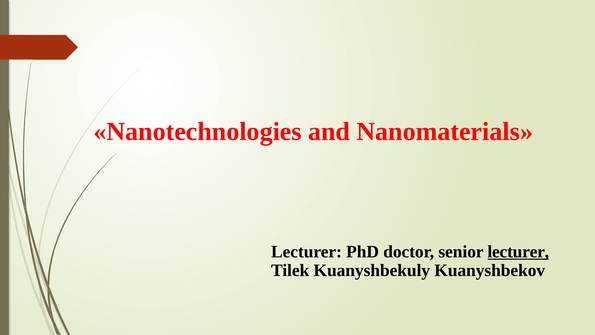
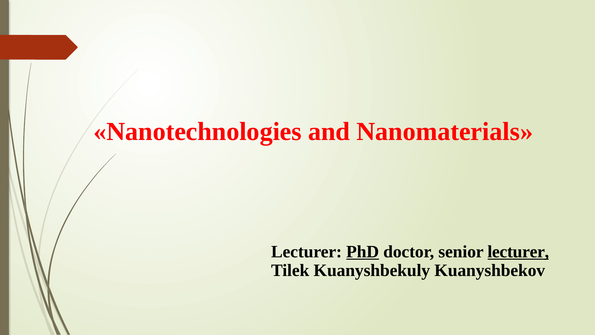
PhD underline: none -> present (363, 252)
